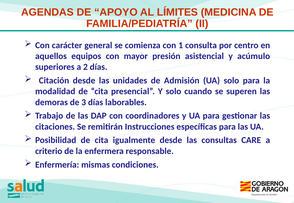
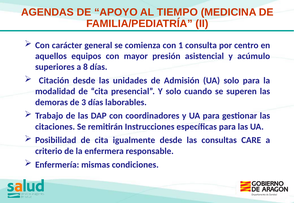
LÍMITES: LÍMITES -> TIEMPO (177, 12)
2: 2 -> 8 (85, 67)
